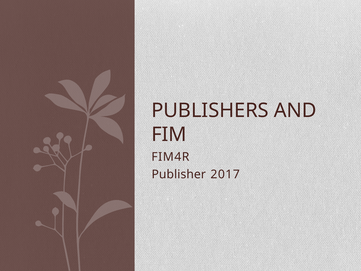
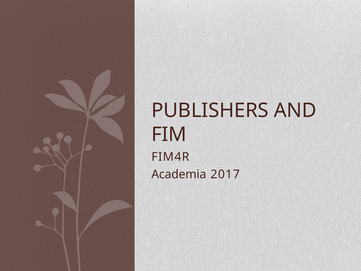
Publisher: Publisher -> Academia (179, 174)
